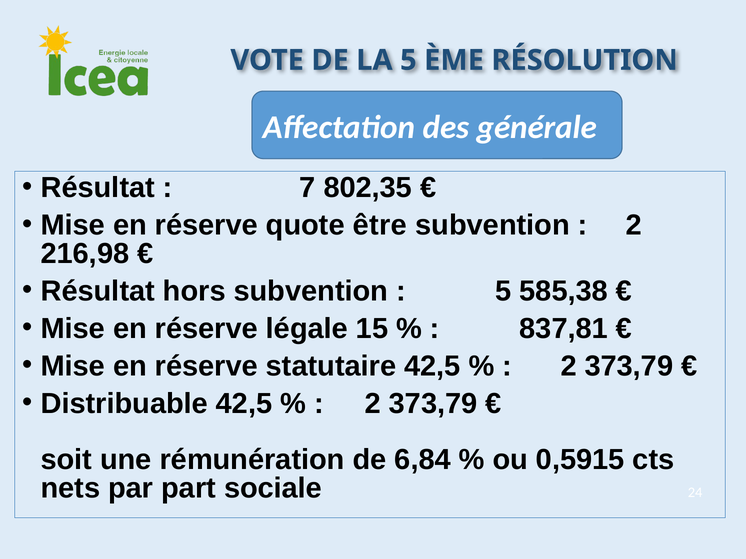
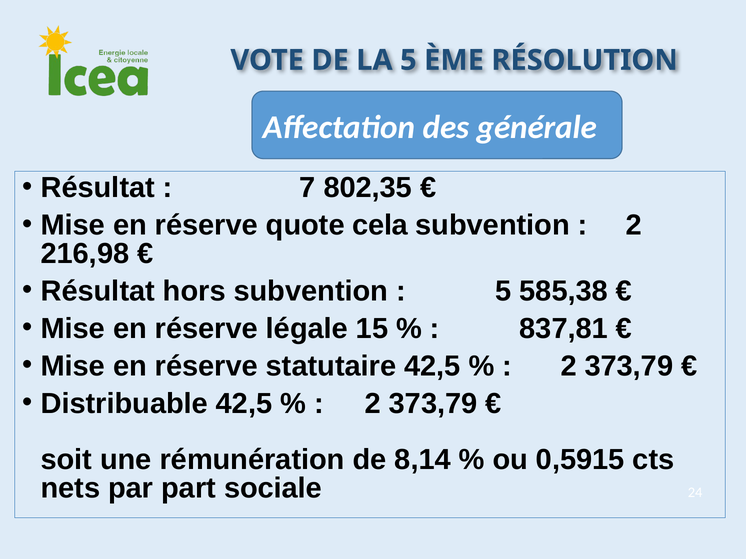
être: être -> cela (380, 225)
6,84: 6,84 -> 8,14 (423, 460)
